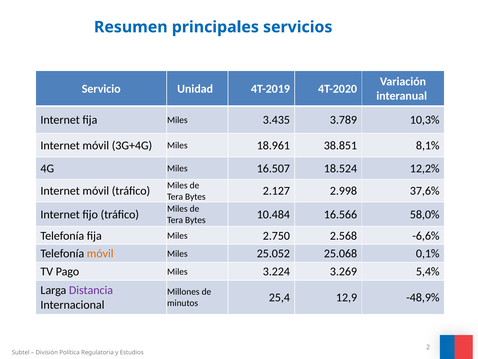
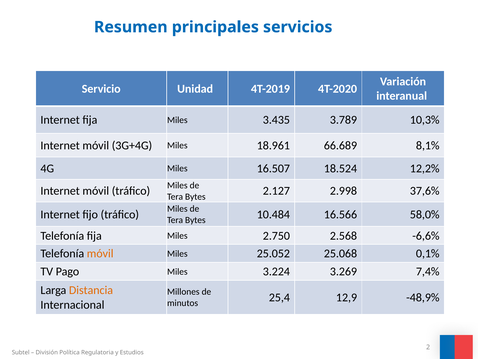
38.851: 38.851 -> 66.689 (340, 145)
5,4%: 5,4% -> 7,4% (428, 271)
Distancia colour: purple -> orange (91, 290)
